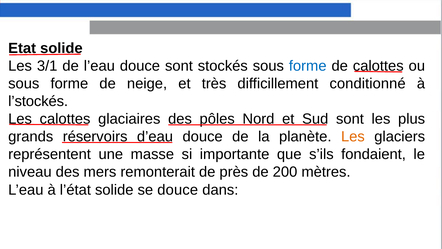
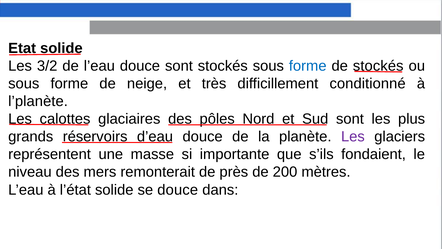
3/1: 3/1 -> 3/2 (47, 66)
de calottes: calottes -> stockés (378, 66)
l’stockés: l’stockés -> l’planète (38, 101)
Les colour: orange -> purple (353, 136)
